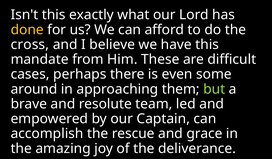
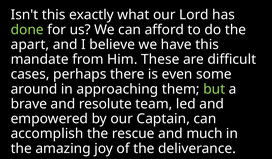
done colour: yellow -> light green (27, 30)
cross: cross -> apart (30, 45)
grace: grace -> much (204, 134)
